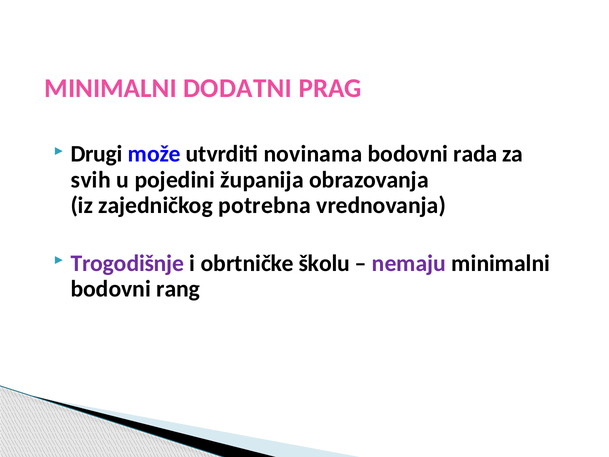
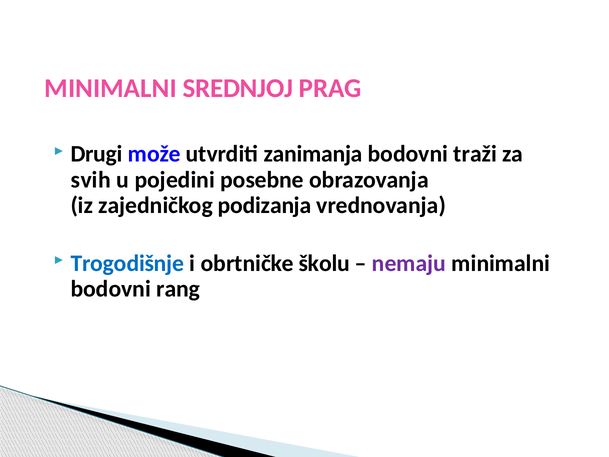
DODATNI: DODATNI -> SREDNJOJ (238, 88)
novinama: novinama -> zanimanja (313, 154)
rada: rada -> traži (475, 154)
županija: županija -> posebne (262, 180)
potrebna: potrebna -> podizanja (265, 205)
Trogodišnje colour: purple -> blue (127, 263)
